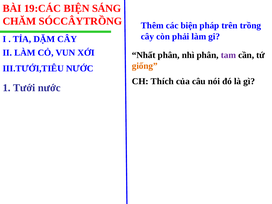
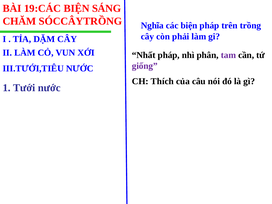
Thêm: Thêm -> Nghĩa (152, 26)
Nhất phân: phân -> pháp (169, 55)
giống colour: orange -> purple (145, 66)
